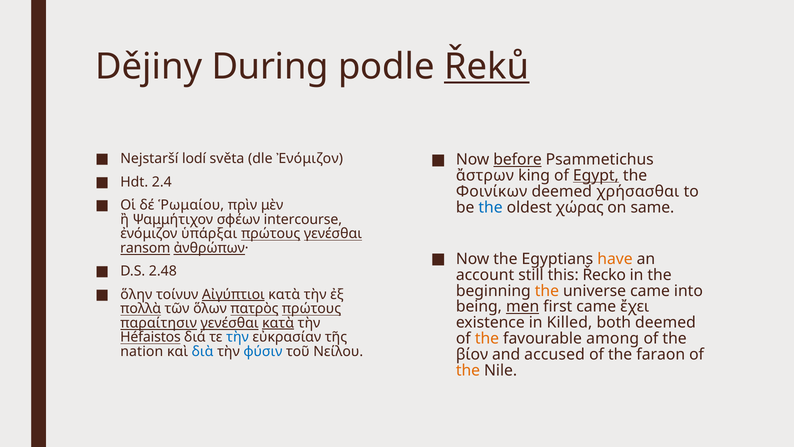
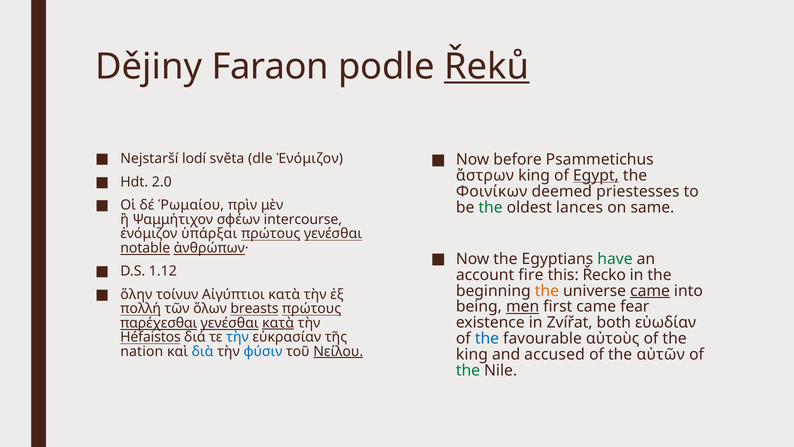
During: During -> Faraon (270, 67)
before underline: present -> none (518, 159)
2.4: 2.4 -> 2.0 (162, 182)
χρήσασθαι: χρήσασθαι -> priestesses (638, 191)
the colour: blue -> green (491, 207)
χώρας: χώρας -> lances (580, 207)
ransom: ransom -> notable (145, 248)
have colour: orange -> green (615, 259)
2.48: 2.48 -> 1.12 (163, 271)
still: still -> fire (531, 275)
came underline: none -> present (650, 291)
Αἰγύπτιοι underline: present -> none (233, 294)
ἔχει: ἔχει -> fear (635, 307)
πολλὰ: πολλὰ -> πολλή (141, 308)
πατρὸς: πατρὸς -> breasts (255, 308)
Killed: Killed -> Zvířat (570, 322)
both deemed: deemed -> εὐωδίαν (666, 322)
παραίτησιν: παραίτησιν -> παρέχεσθαι (159, 323)
the colour: orange -> blue (487, 338)
among: among -> αὐτοὺς (613, 338)
Νείλου underline: none -> present (338, 351)
βίον: βίον -> king (472, 354)
faraon: faraon -> αὐτῶν (661, 354)
the colour: orange -> green (468, 370)
